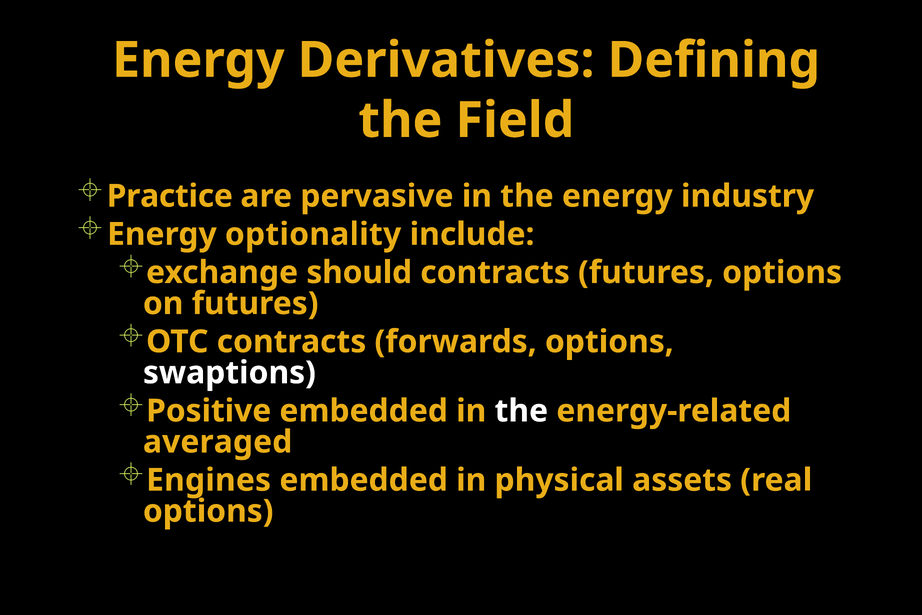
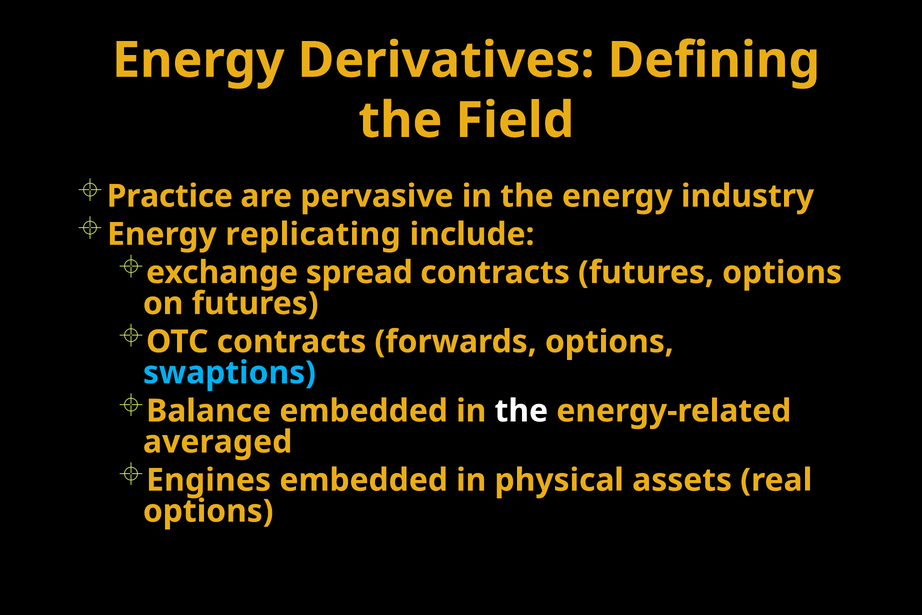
optionality: optionality -> replicating (313, 234)
should: should -> spread (359, 272)
swaptions colour: white -> light blue (229, 373)
Positive: Positive -> Balance (209, 411)
